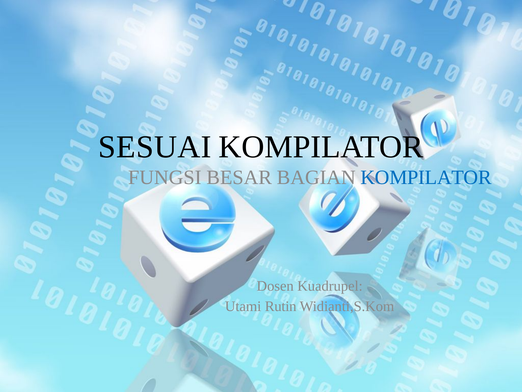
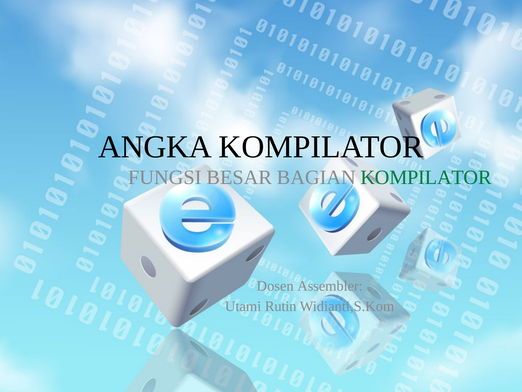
SESUAI: SESUAI -> ANGKA (155, 147)
KOMPILATOR colour: blue -> green (426, 177)
Kuadrupel: Kuadrupel -> Assembler (330, 286)
